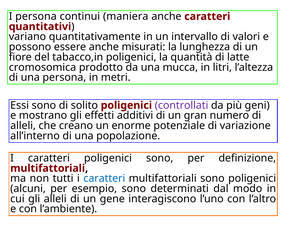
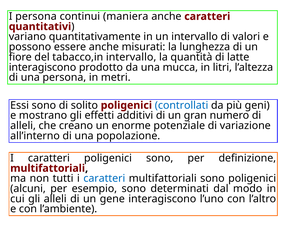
tabacco,in poligenici: poligenici -> intervallo (131, 57)
cromosomica: cromosomica -> interagiscono (43, 67)
controllati colour: purple -> blue (182, 105)
